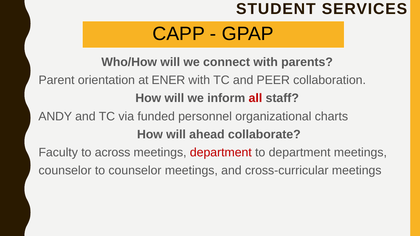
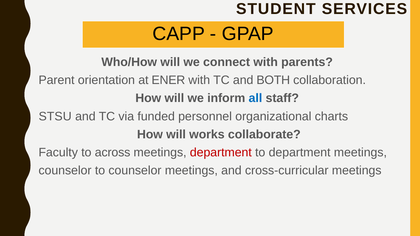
PEER: PEER -> BOTH (273, 80)
all colour: red -> blue (255, 98)
ANDY: ANDY -> STSU (55, 116)
ahead: ahead -> works (207, 135)
